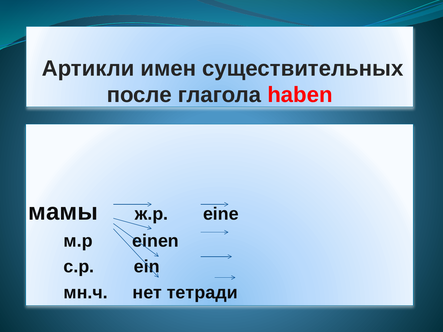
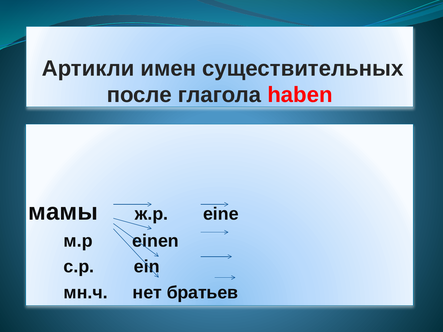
тетради: тетради -> братьев (202, 293)
